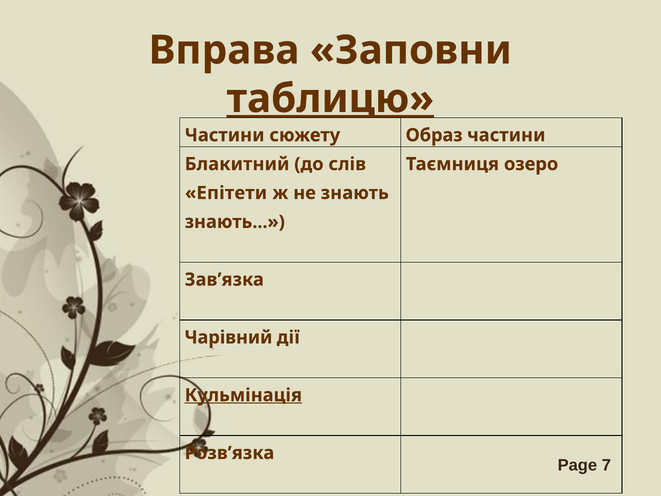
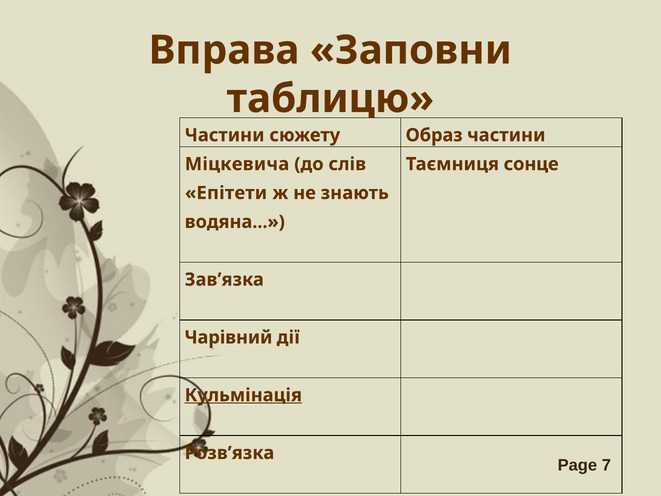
таблицю underline: present -> none (330, 99)
Блакитний: Блакитний -> Міцкевича (237, 164)
озеро: озеро -> сонце (531, 164)
знають: знають -> водяна (235, 222)
